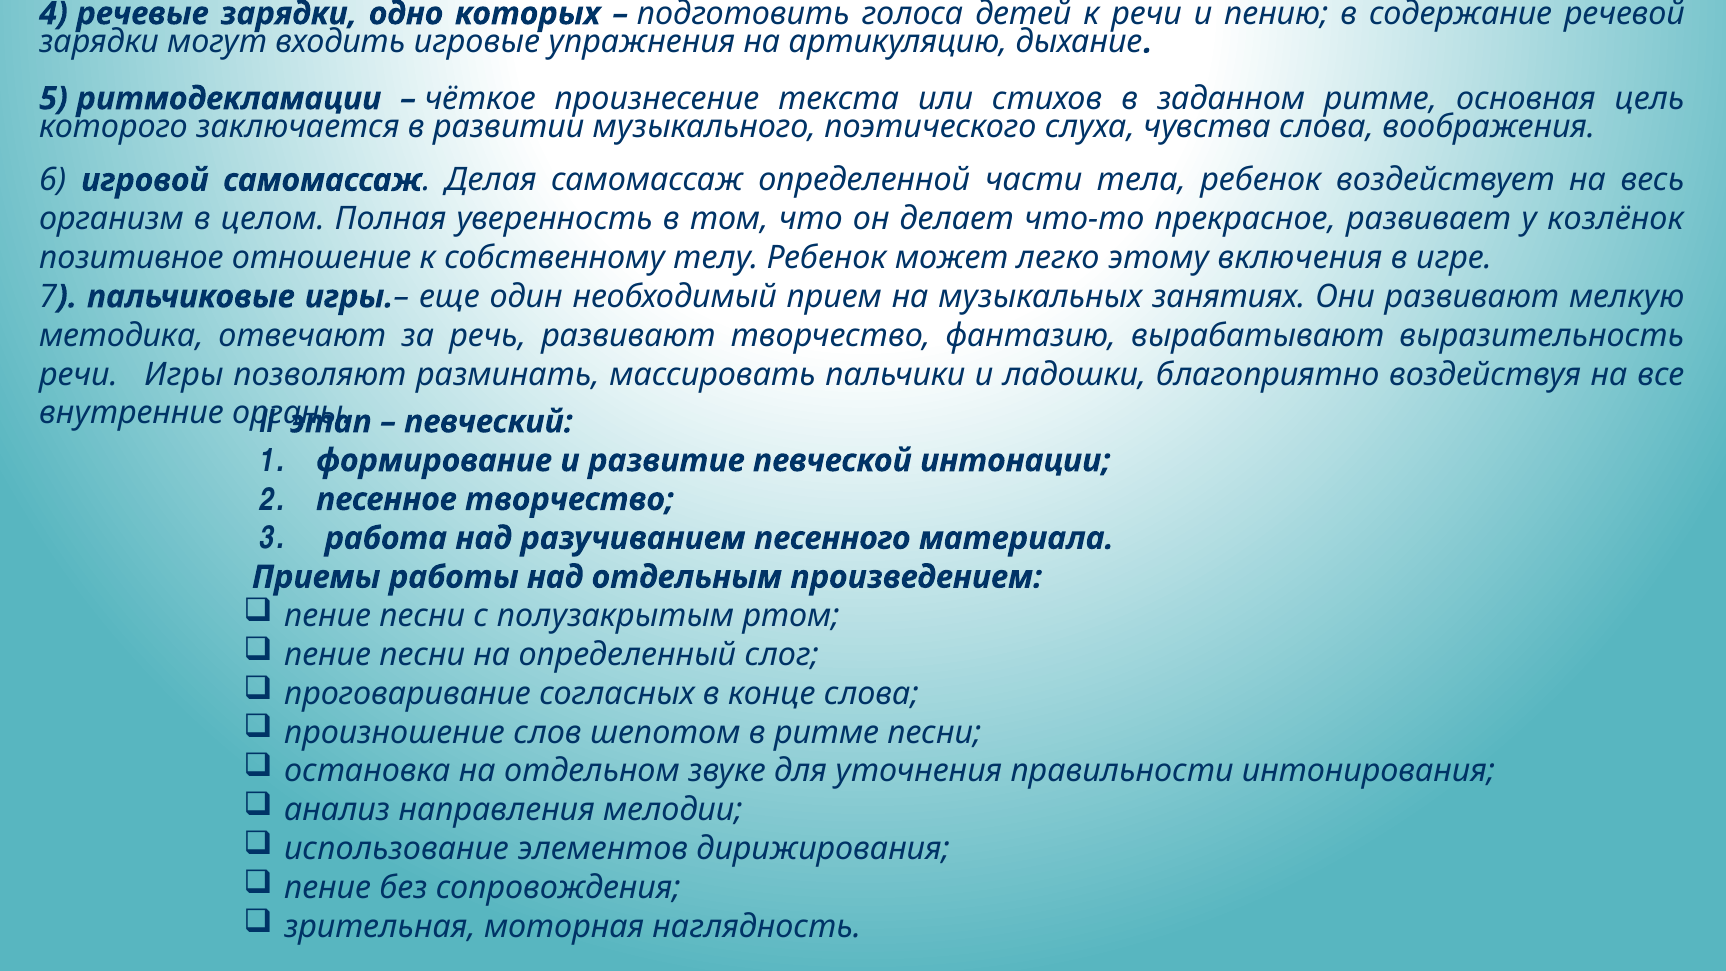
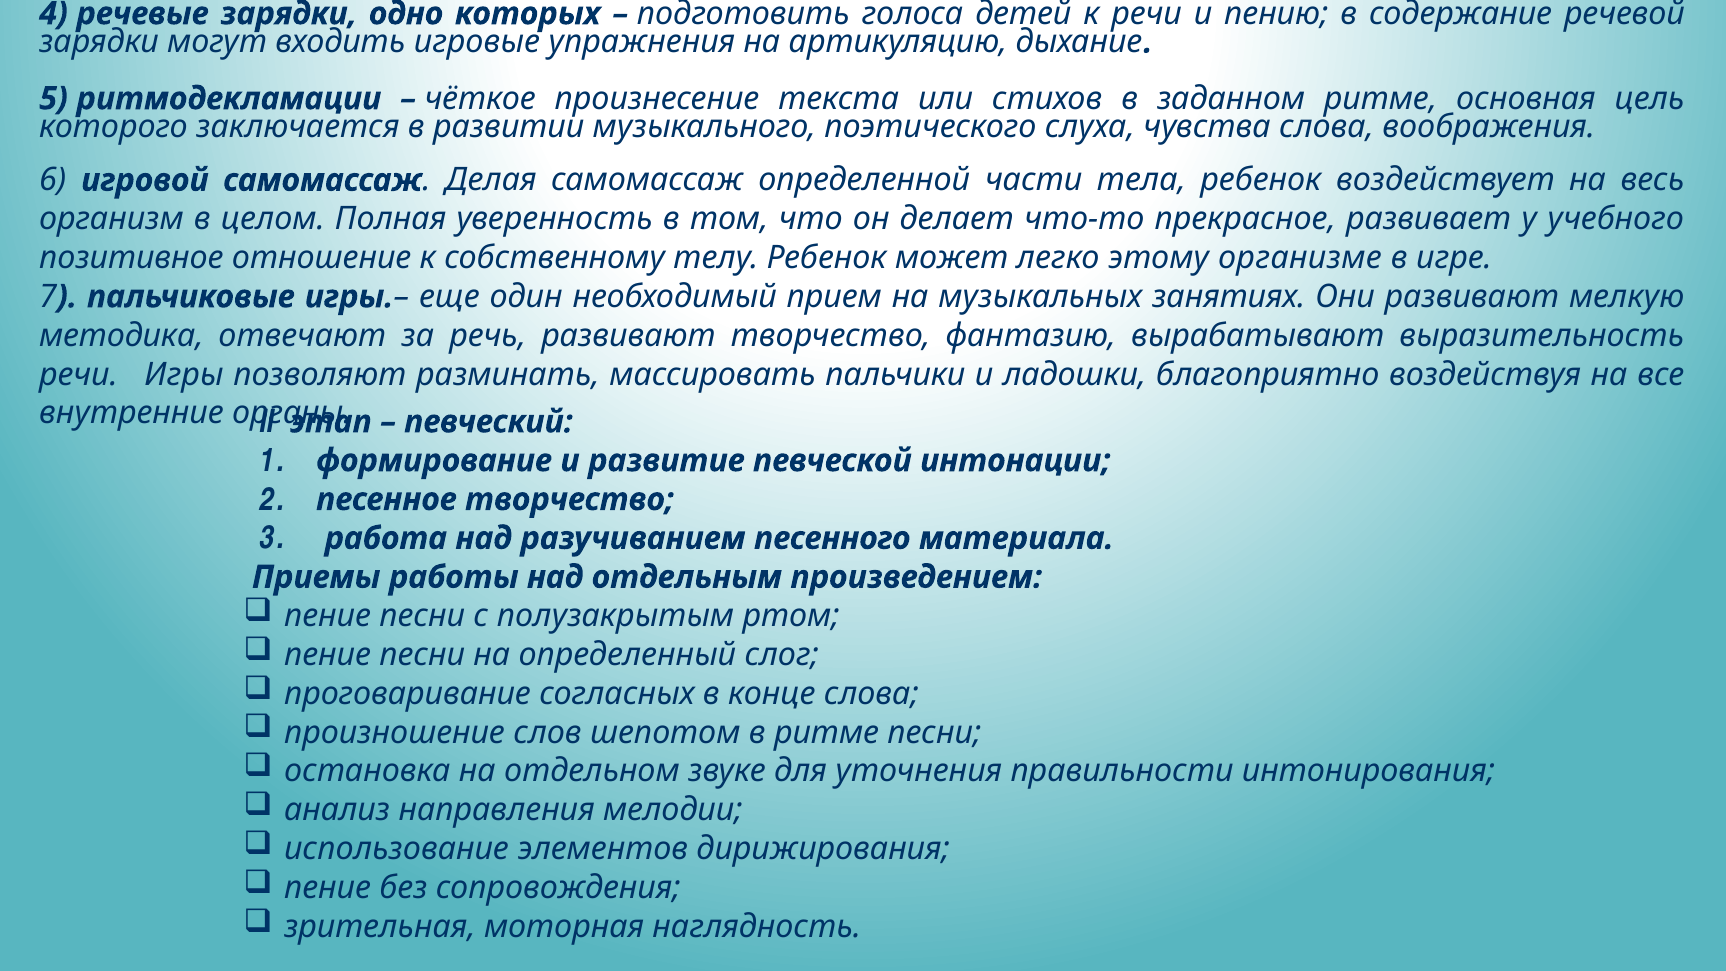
козлёнок: козлёнок -> учебного (1616, 219)
включения: включения -> организме (1300, 258)
